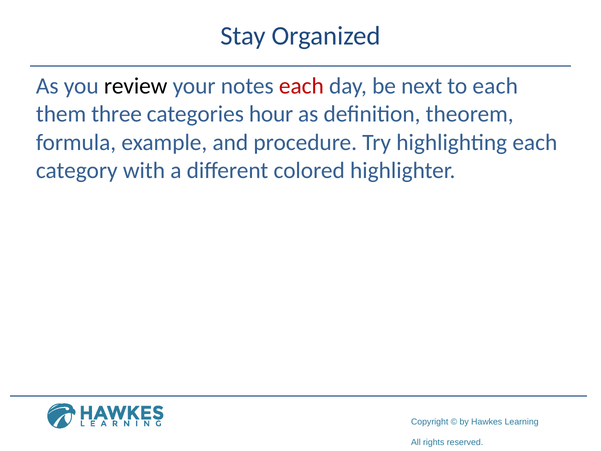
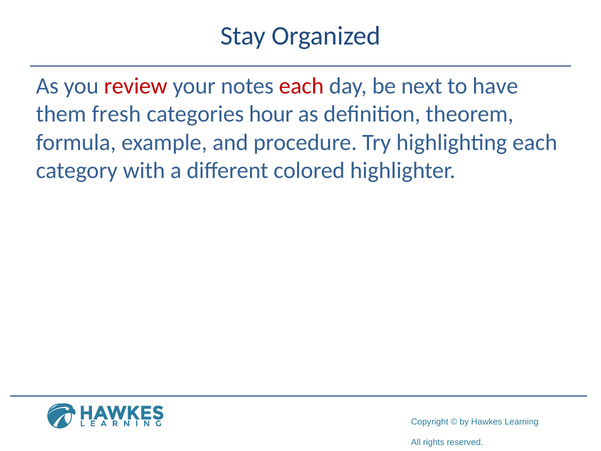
review colour: black -> red (136, 86)
to each: each -> have (495, 86)
three: three -> fresh (116, 114)
